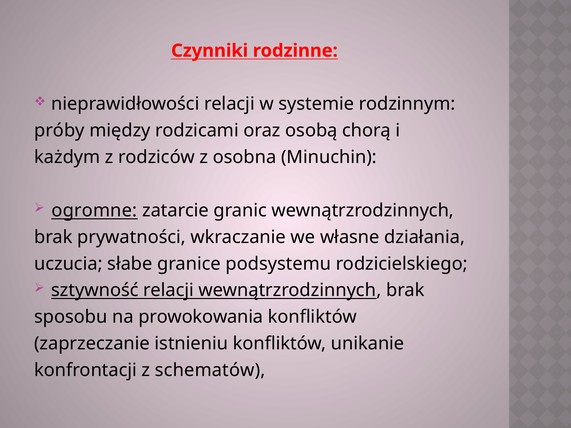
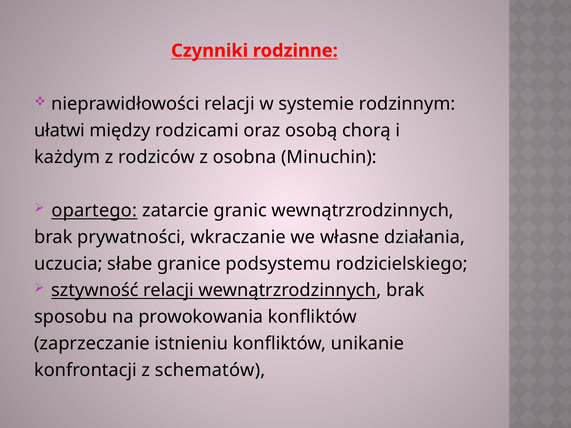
próby: próby -> ułatwi (60, 131)
ogromne: ogromne -> opartego (94, 211)
